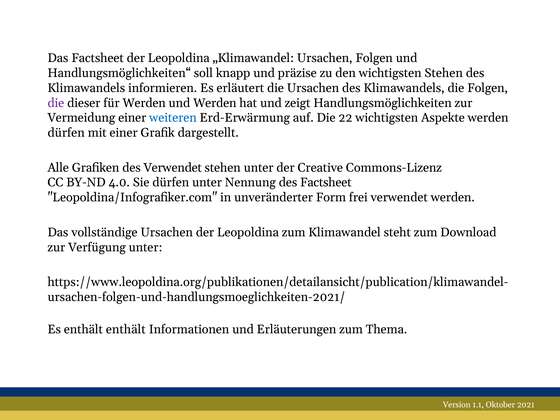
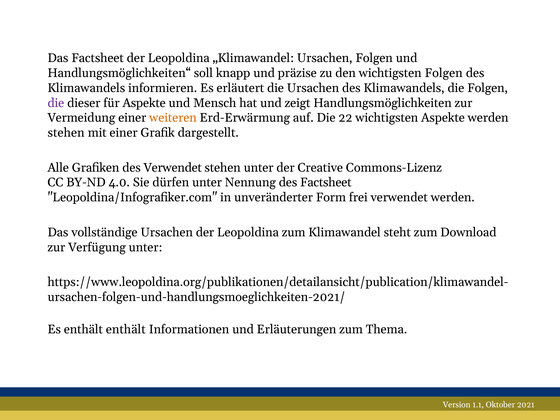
wichtigsten Stehen: Stehen -> Folgen (444, 73)
für Werden: Werden -> Aspekte (144, 103)
und Werden: Werden -> Mensch (215, 103)
weiteren colour: blue -> orange (173, 118)
dürfen: dürfen -> stehen (66, 133)
